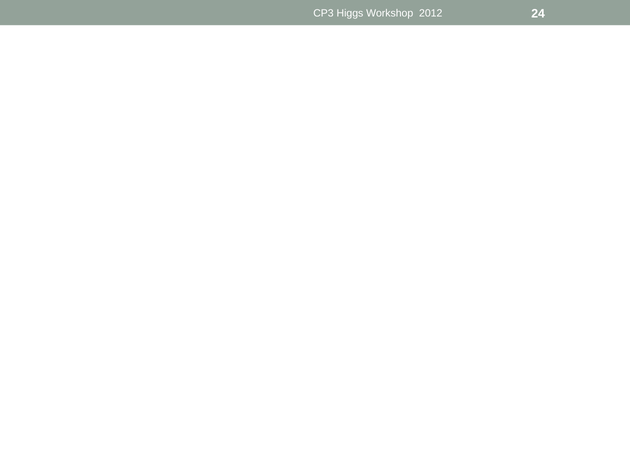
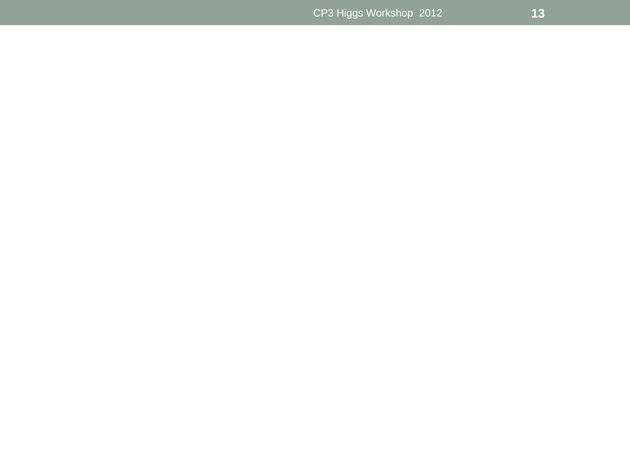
24: 24 -> 13 (538, 13)
